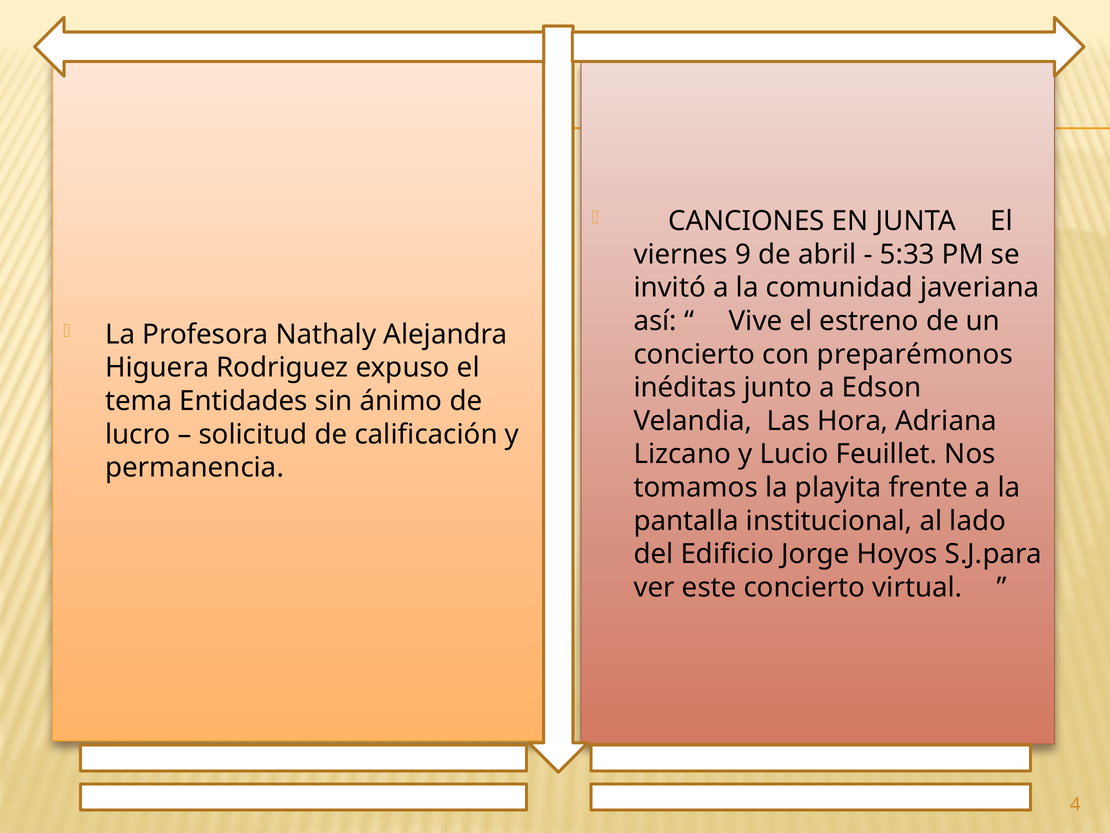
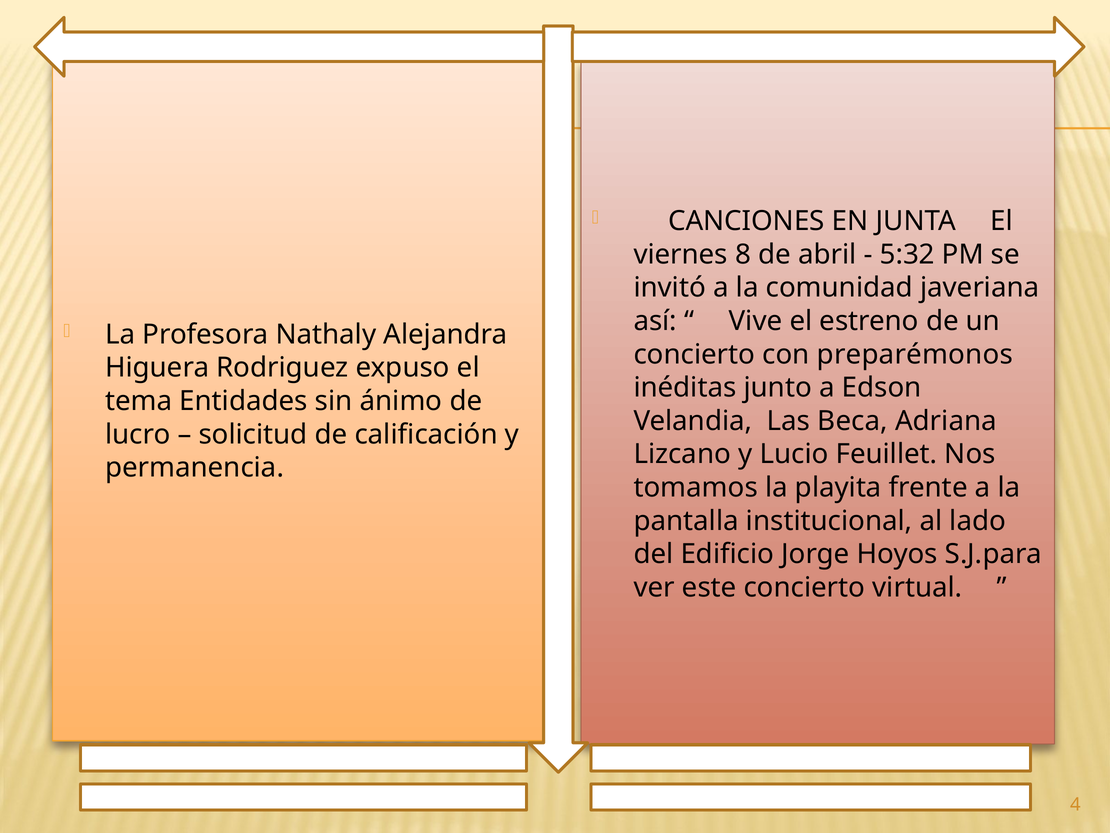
9: 9 -> 8 (743, 254)
5:33: 5:33 -> 5:32 (907, 254)
Hora: Hora -> Beca (853, 421)
